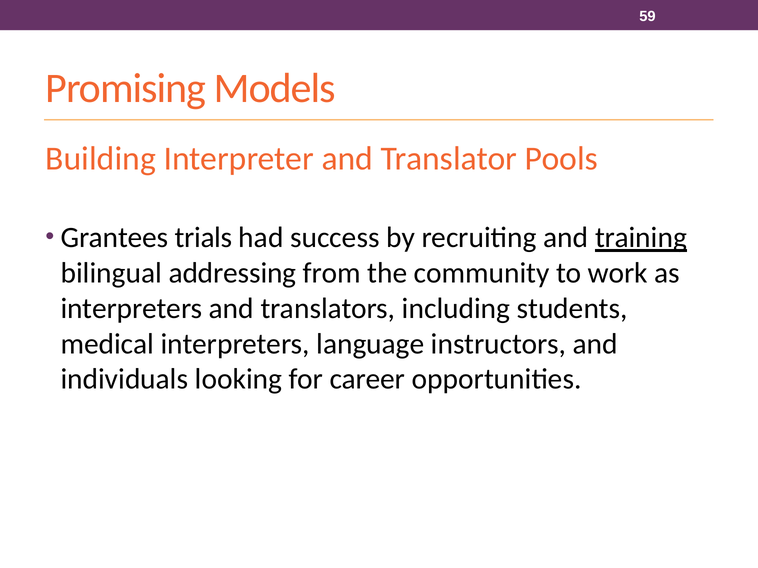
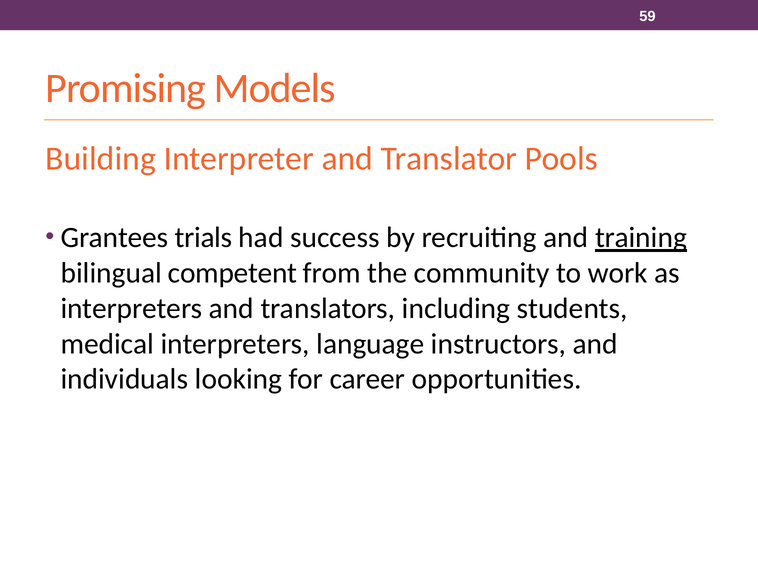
addressing: addressing -> competent (233, 273)
